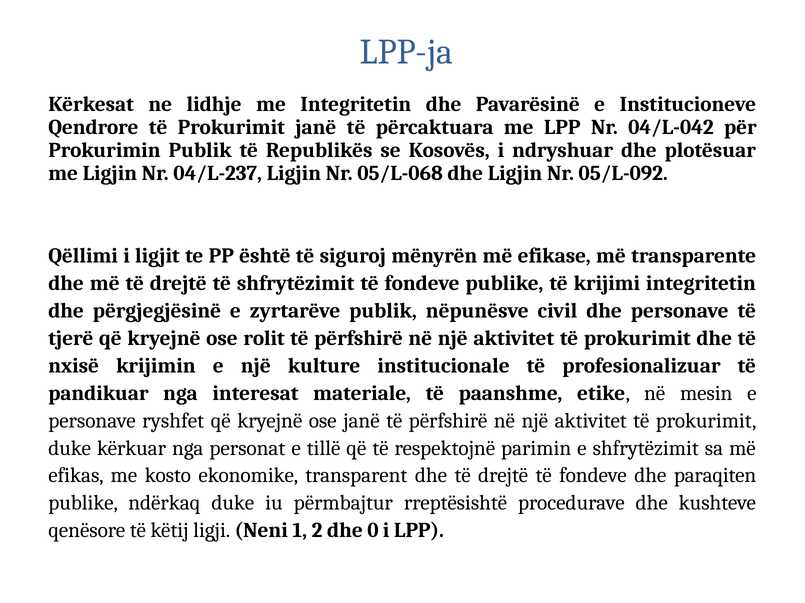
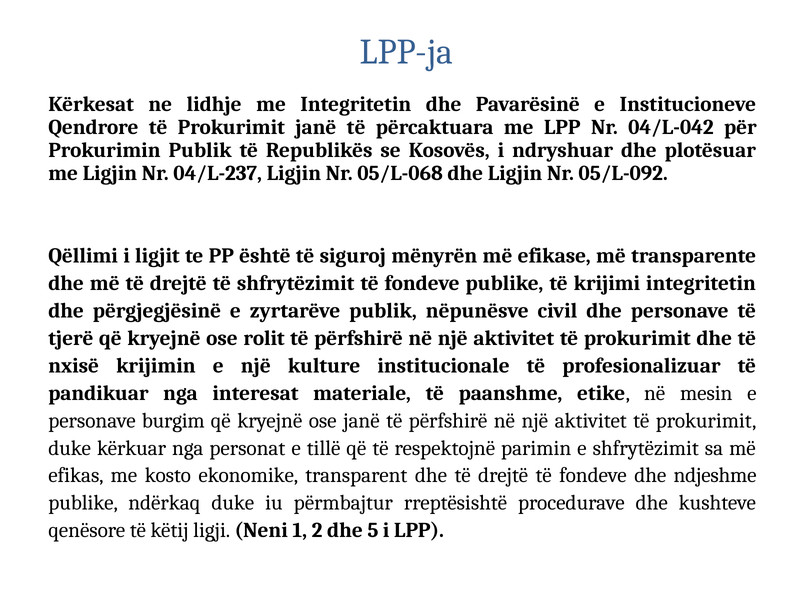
ryshfet: ryshfet -> burgim (173, 421)
paraqiten: paraqiten -> ndjeshme (715, 476)
0: 0 -> 5 (373, 531)
